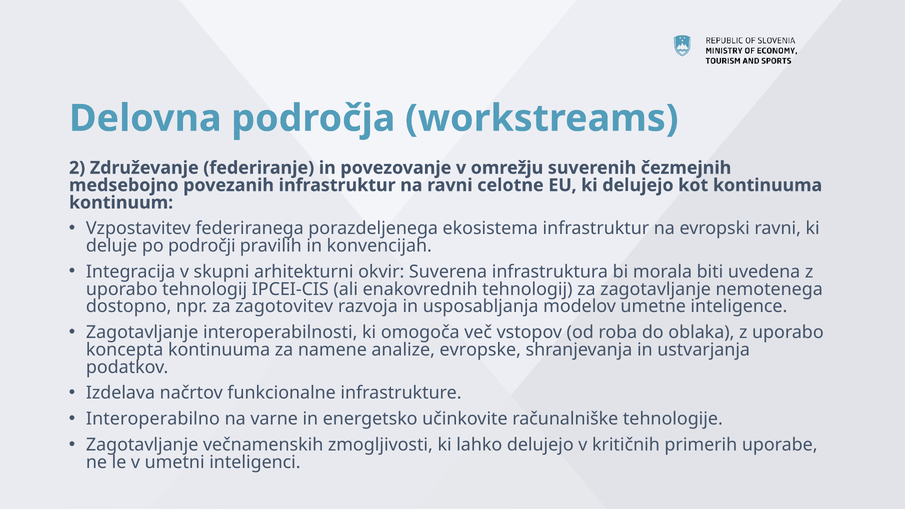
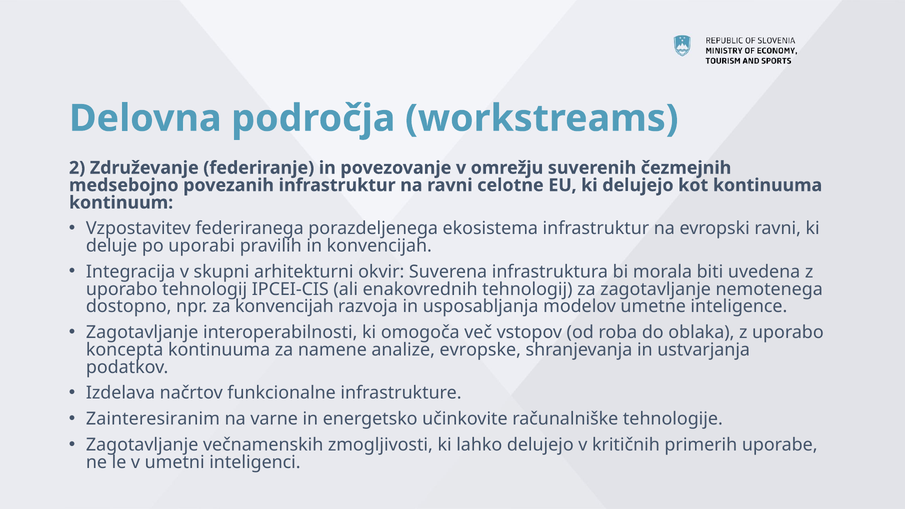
področji: področji -> uporabi (202, 246)
za zagotovitev: zagotovitev -> konvencijah (284, 307)
Interoperabilno: Interoperabilno -> Zainteresiranim (153, 419)
